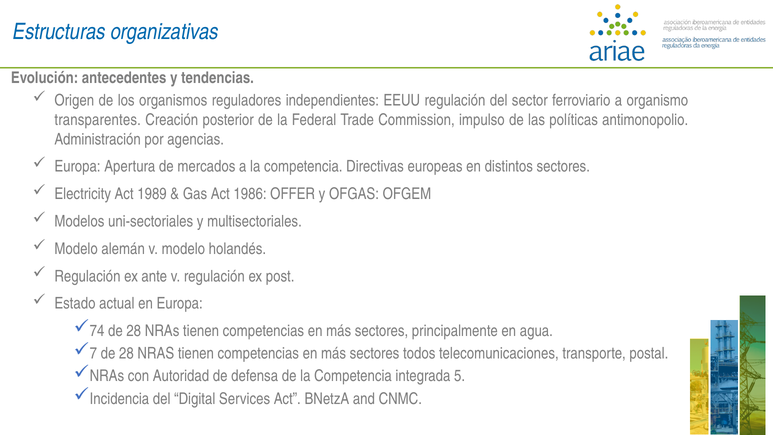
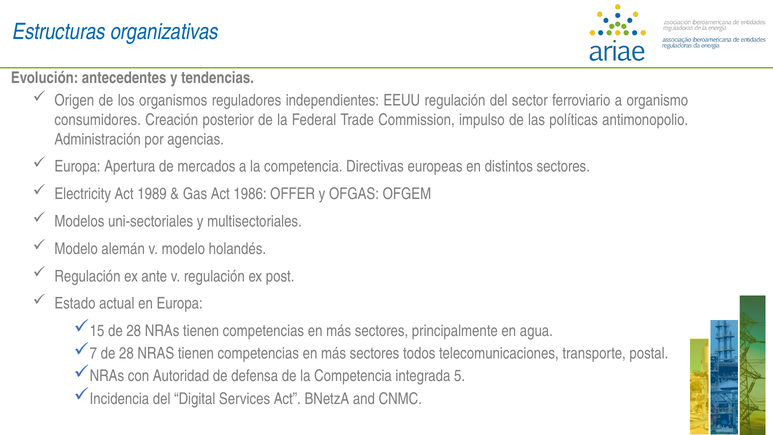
transparentes: transparentes -> consumidores (98, 120)
74: 74 -> 15 (97, 331)
